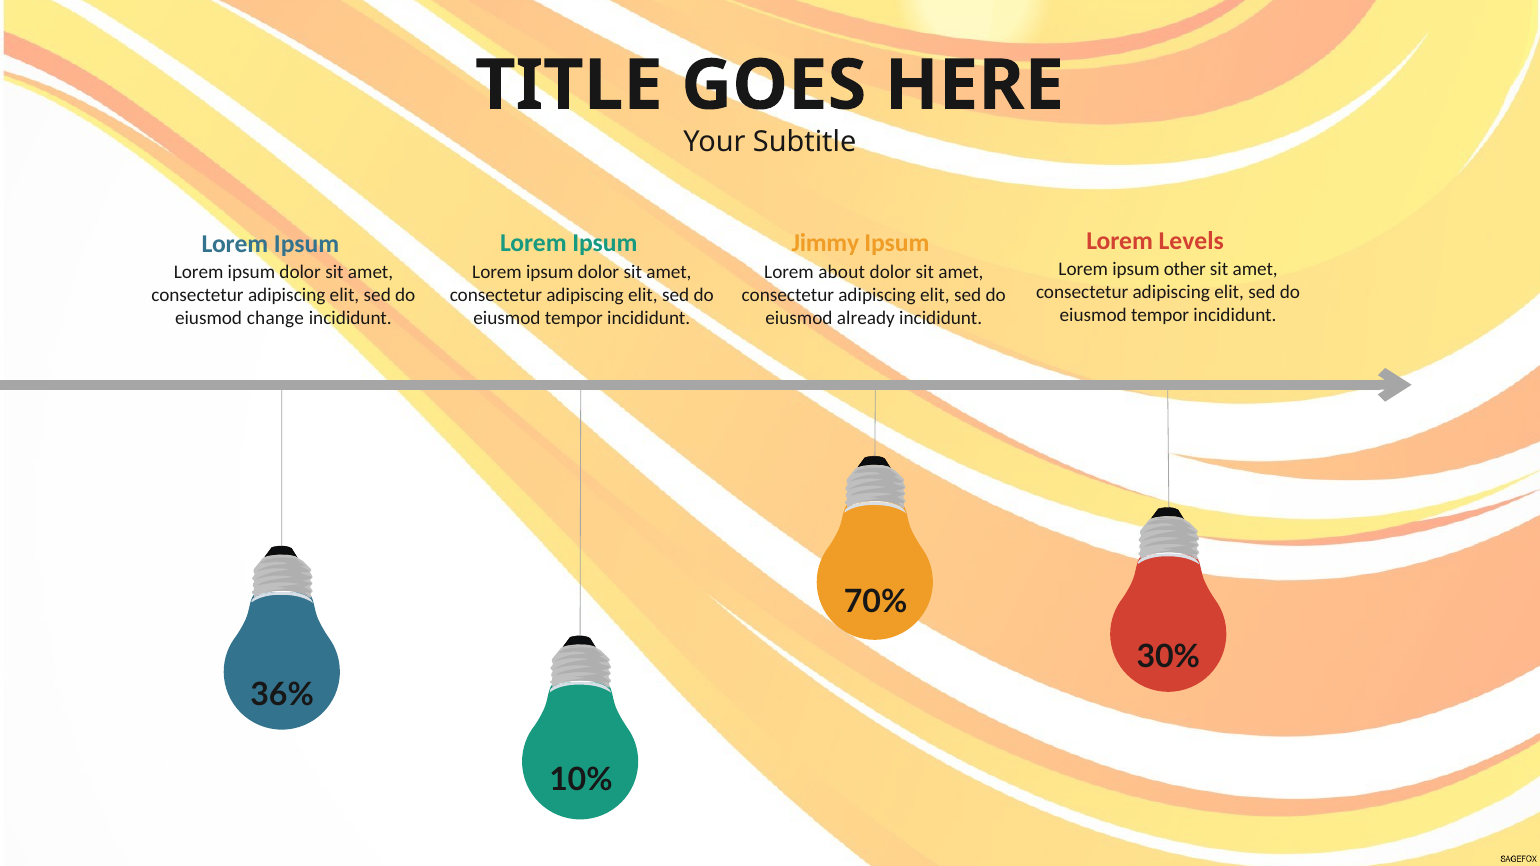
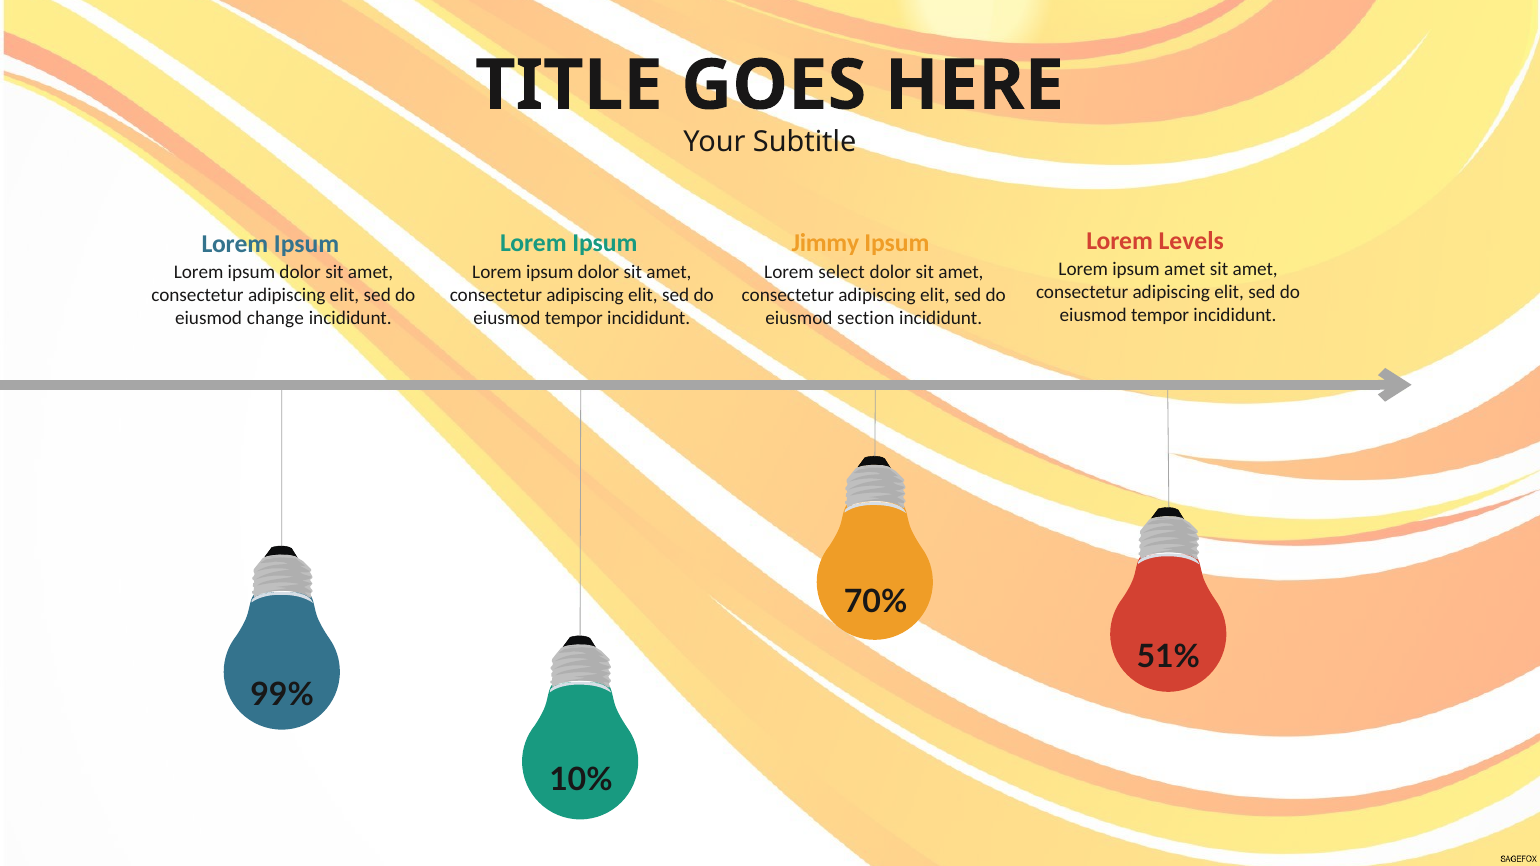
ipsum other: other -> amet (1185, 269)
about: about -> select (842, 272)
already: already -> section (866, 318)
30%: 30% -> 51% (1168, 657)
36%: 36% -> 99% (282, 695)
